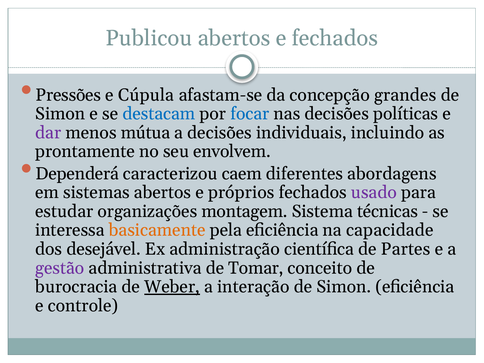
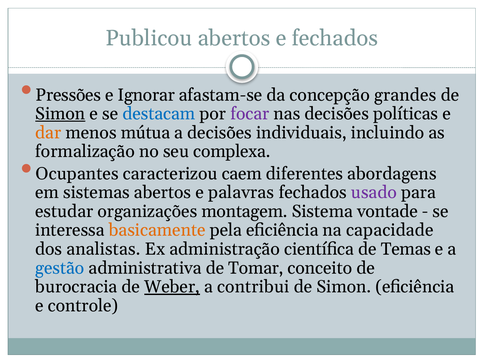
Cúpula: Cúpula -> Ignorar (146, 95)
Simon underline: none -> present (60, 114)
focar colour: blue -> purple (250, 114)
dar colour: purple -> orange (48, 133)
prontamente: prontamente -> formalização (85, 152)
envolvem: envolvem -> complexa (232, 152)
Dependerá: Dependerá -> Ocupantes (77, 174)
próprios: próprios -> palavras (241, 193)
técnicas: técnicas -> vontade (387, 211)
desejável: desejável -> analistas (103, 249)
Partes: Partes -> Temas (406, 249)
gestão colour: purple -> blue (60, 268)
interação: interação -> contribui (253, 287)
